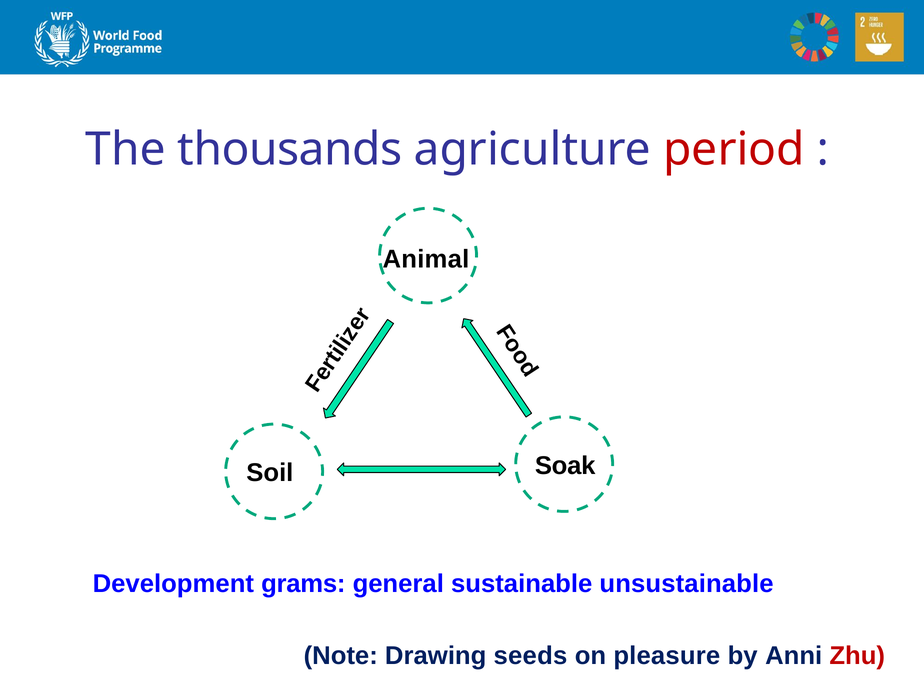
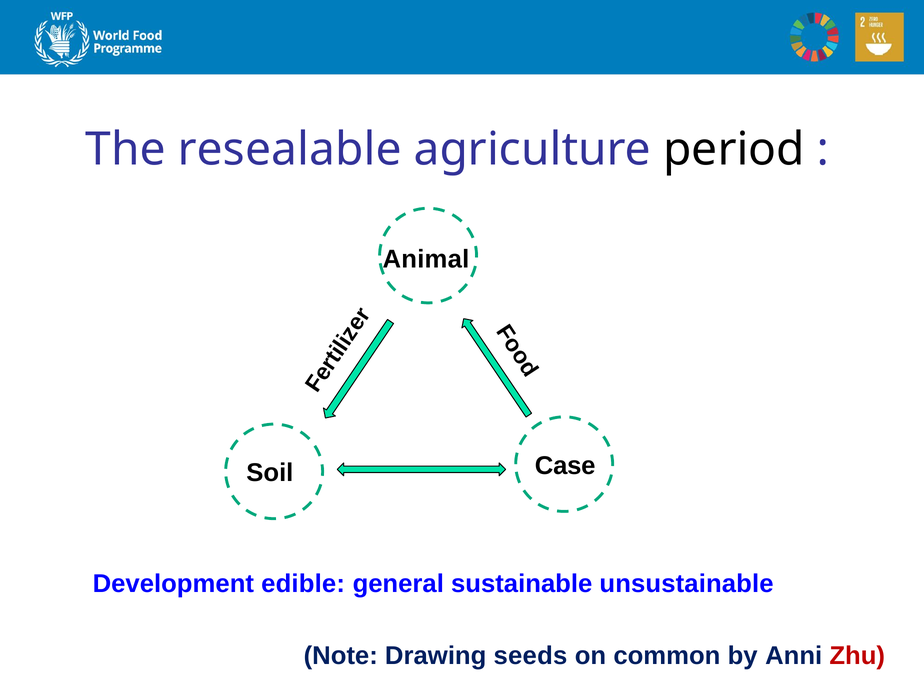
thousands: thousands -> resealable (290, 150)
period colour: red -> black (734, 150)
Soak: Soak -> Case (565, 466)
grams: grams -> edible (303, 584)
pleasure: pleasure -> common (667, 656)
